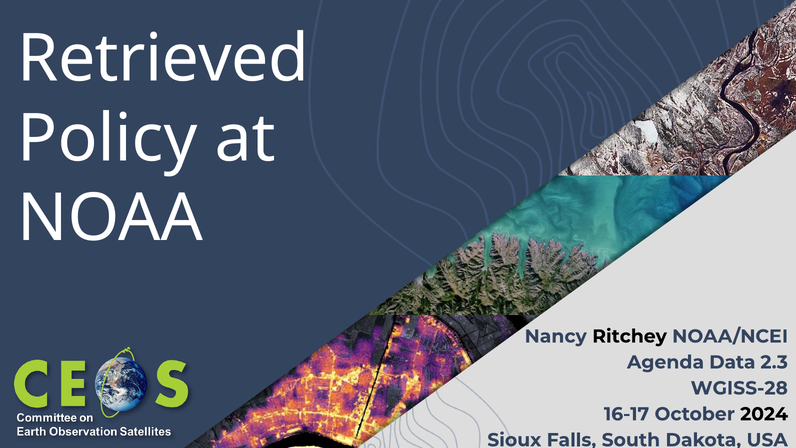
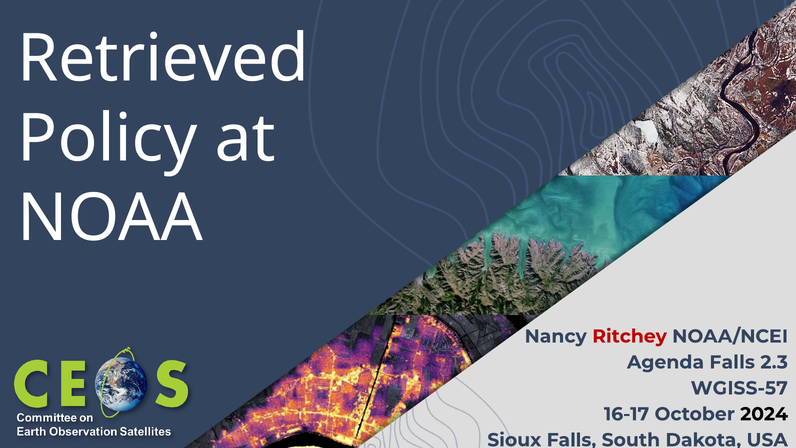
Ritchey colour: black -> red (630, 336)
Agenda Data: Data -> Falls (732, 362)
WGISS-28: WGISS-28 -> WGISS-57 (739, 388)
